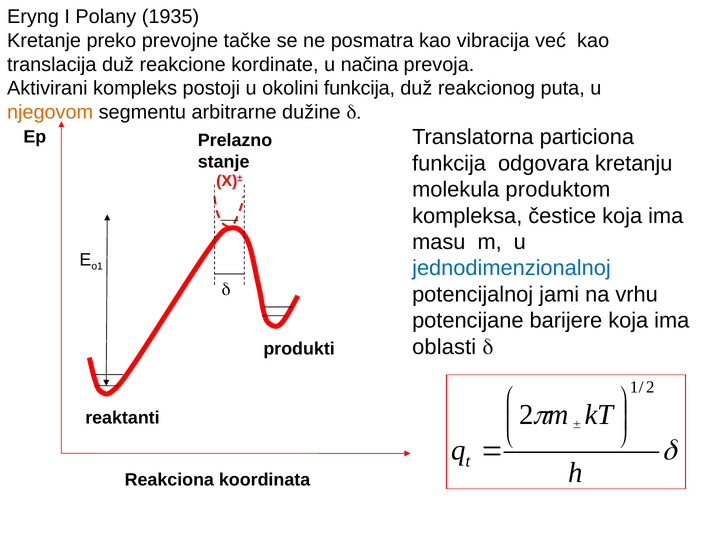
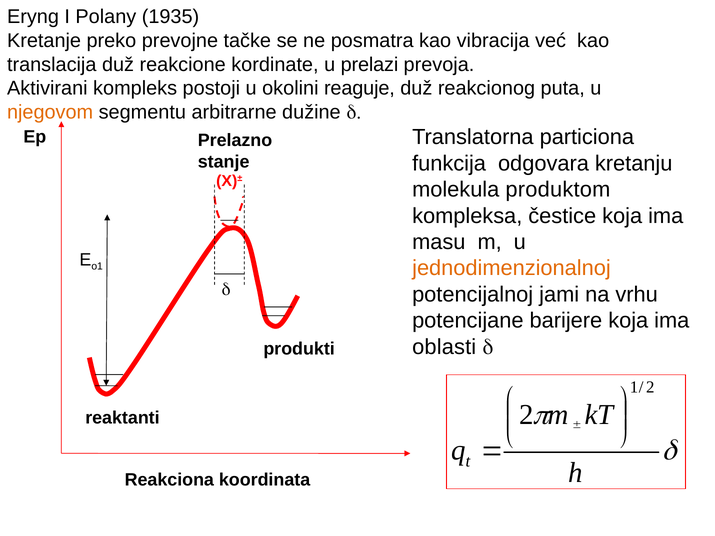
načina: načina -> prelazi (369, 65)
okolini funkcija: funkcija -> reaguje (359, 88)
jednodimenzionalnoj colour: blue -> orange (511, 268)
